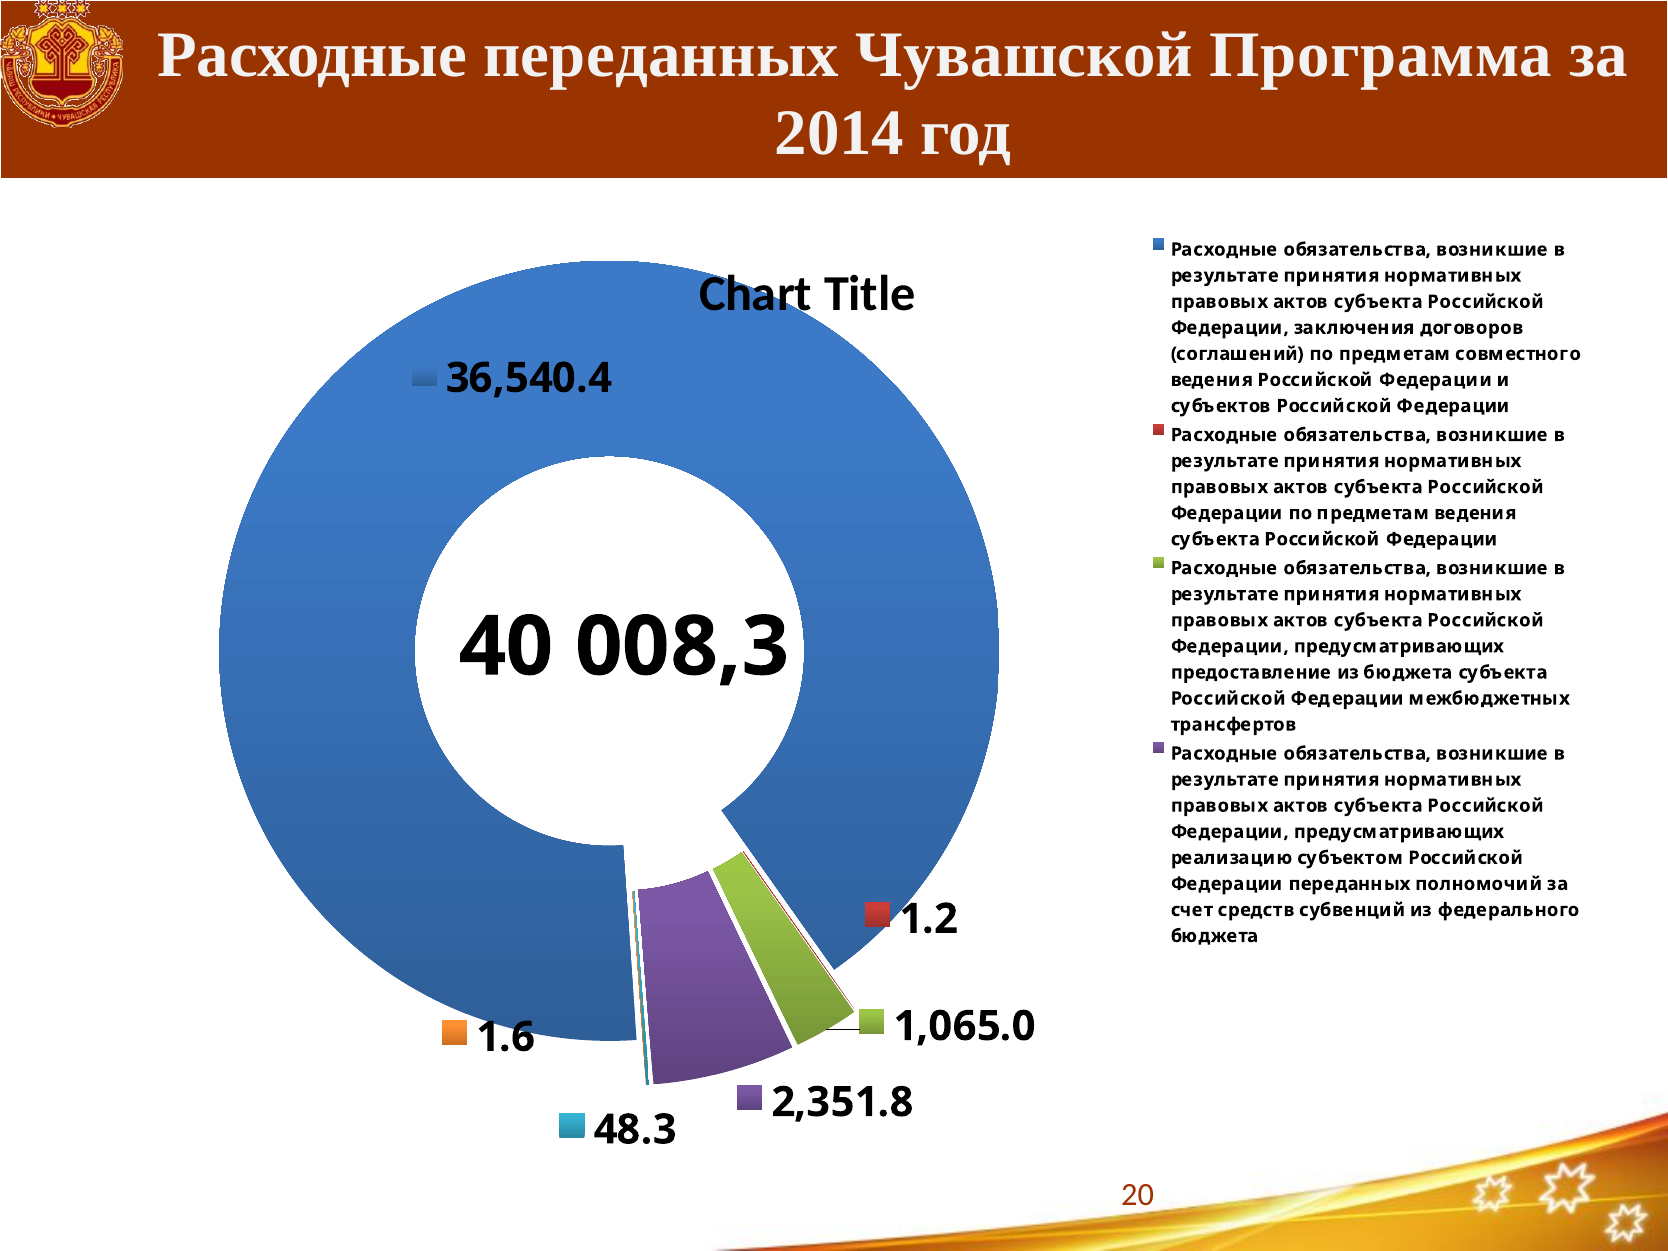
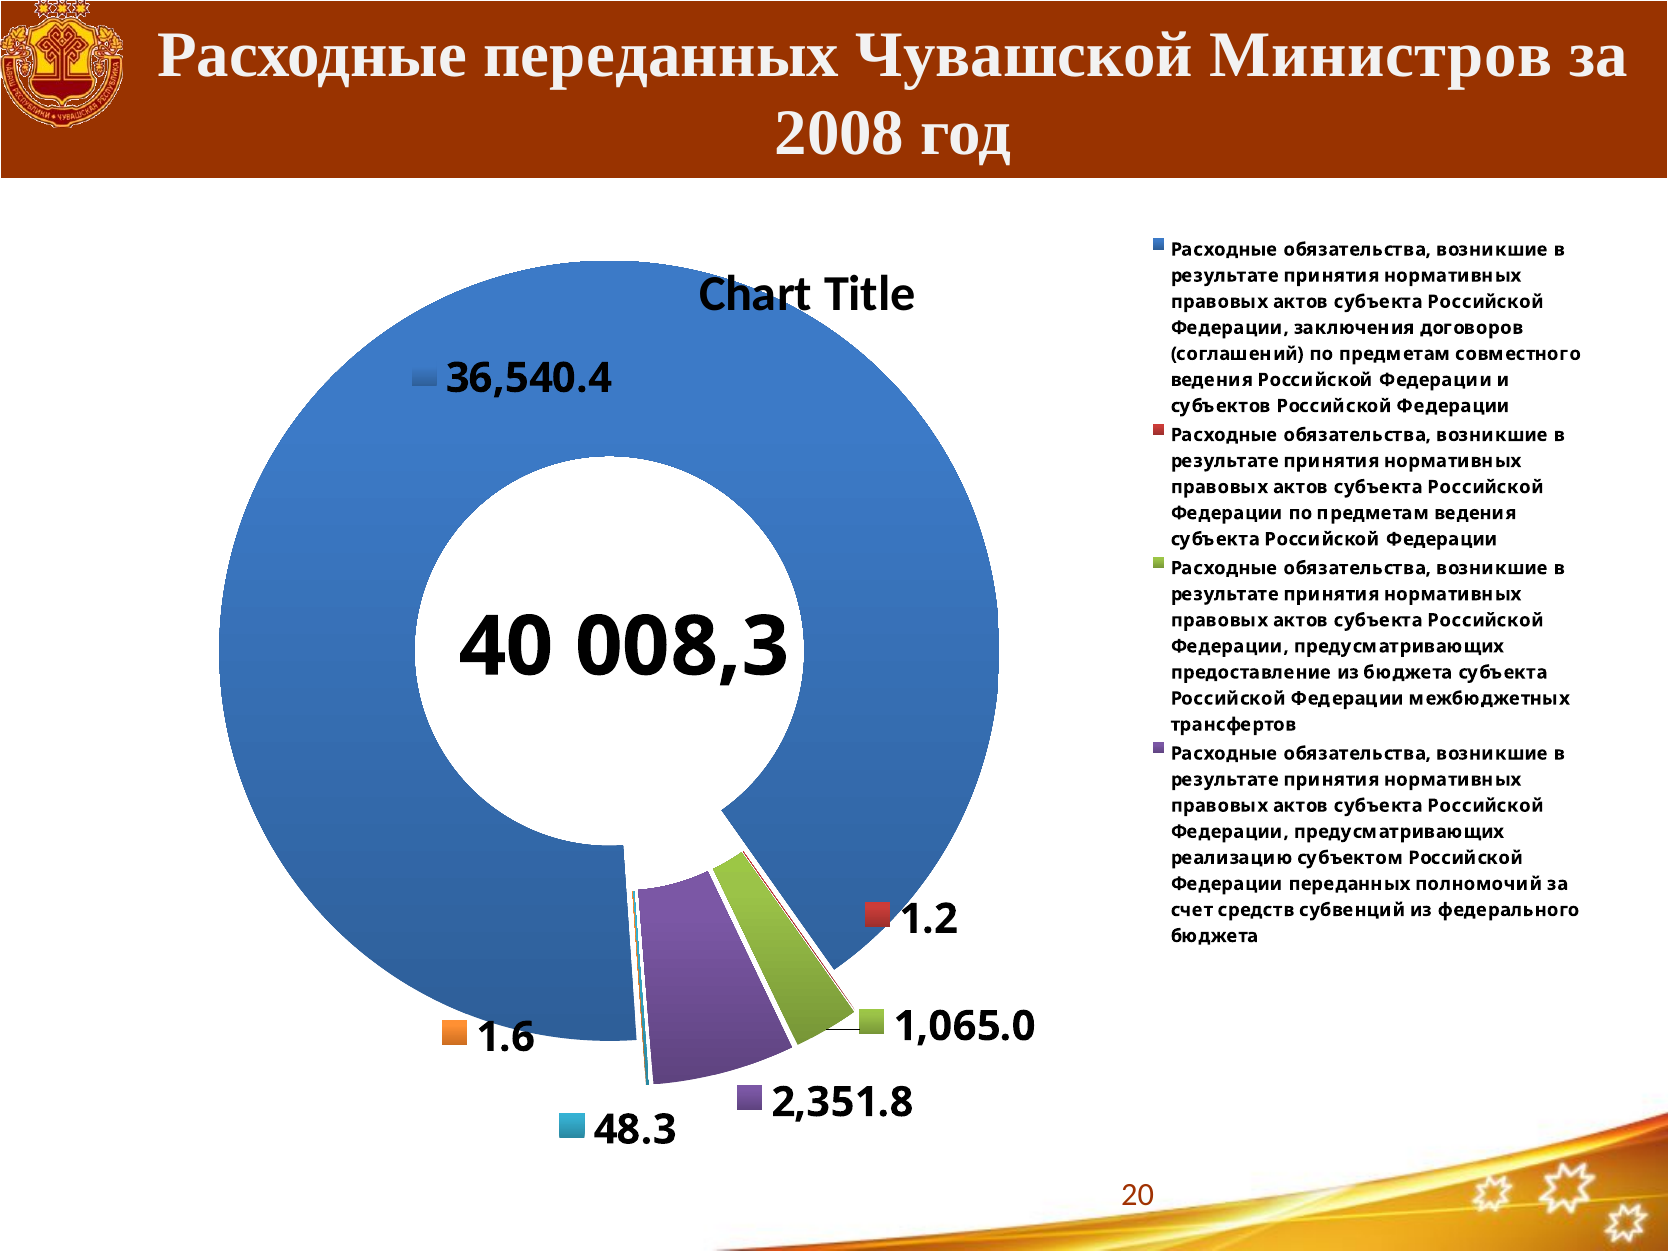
Программа: Программа -> Министров (1381, 55)
2014: 2014 -> 2008 (840, 133)
